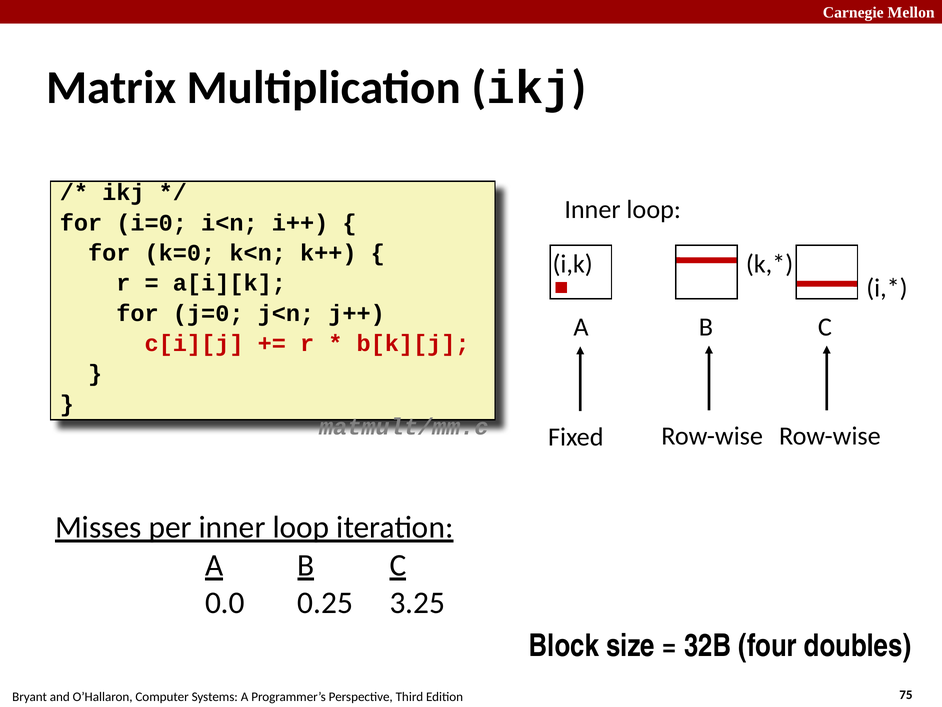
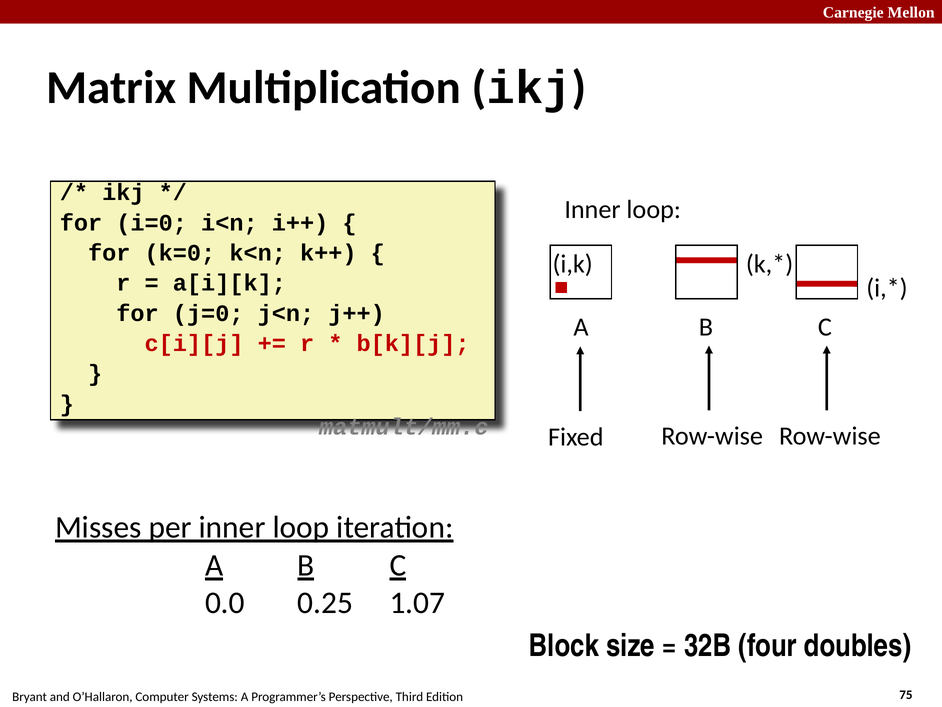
3.25: 3.25 -> 1.07 (417, 603)
